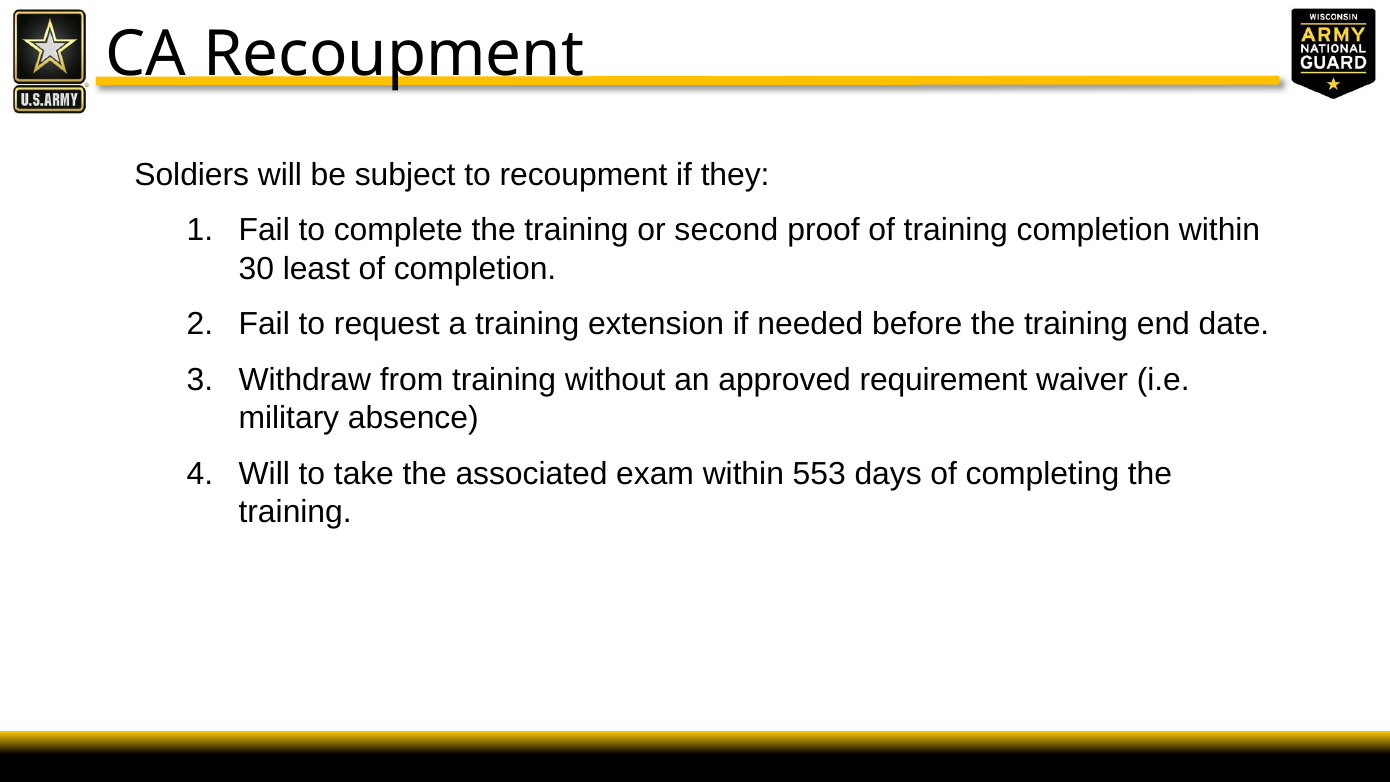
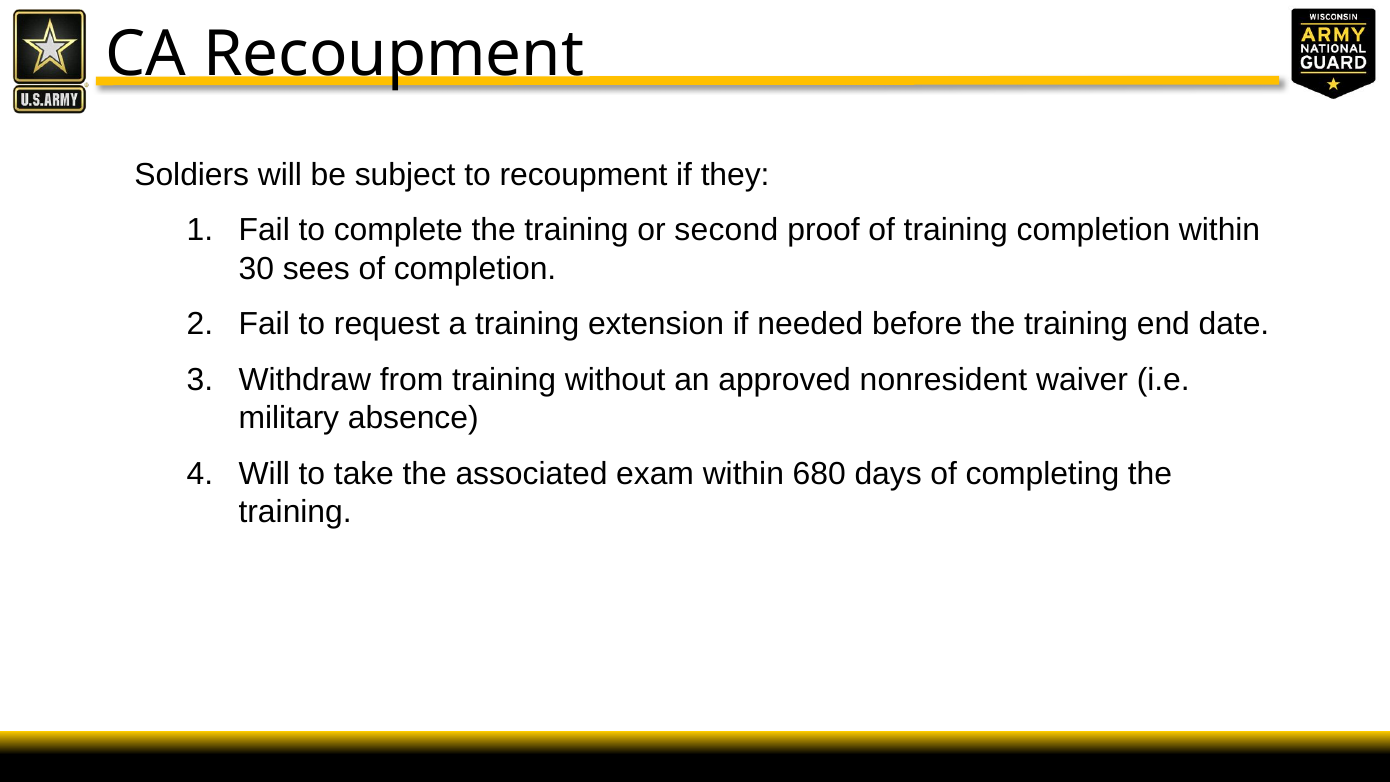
least: least -> sees (316, 269)
requirement: requirement -> nonresident (943, 380)
553: 553 -> 680 (819, 473)
